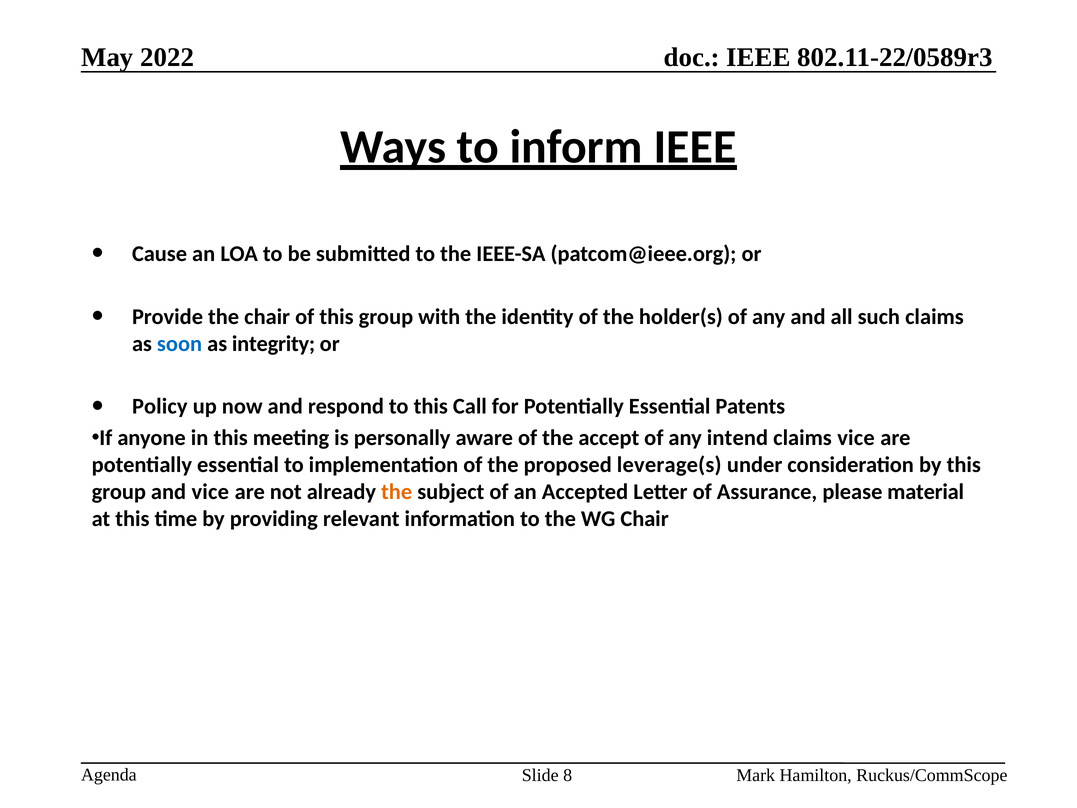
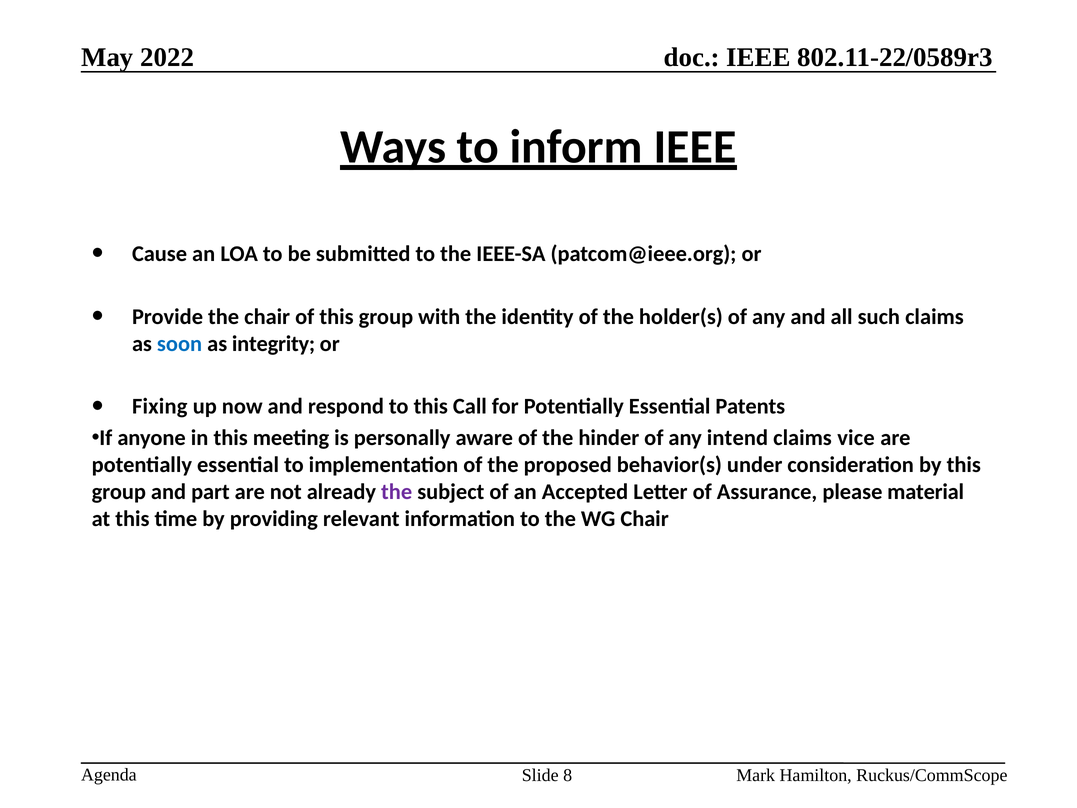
Policy: Policy -> Fixing (160, 406)
accept: accept -> hinder (609, 438)
leverage(s: leverage(s -> behavior(s (669, 465)
and vice: vice -> part (210, 492)
the colour: orange -> purple (397, 492)
